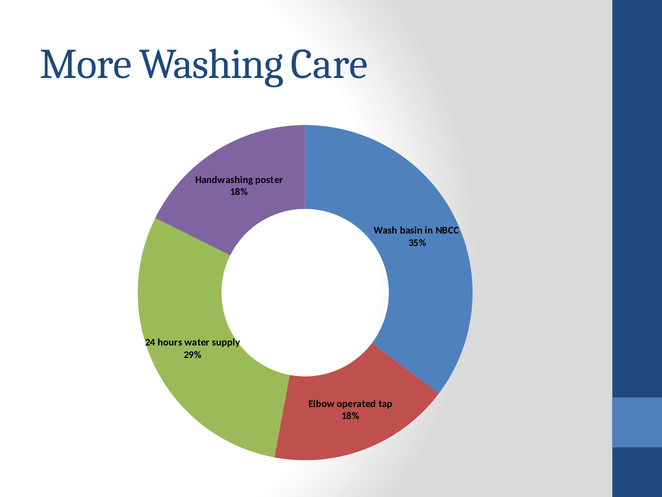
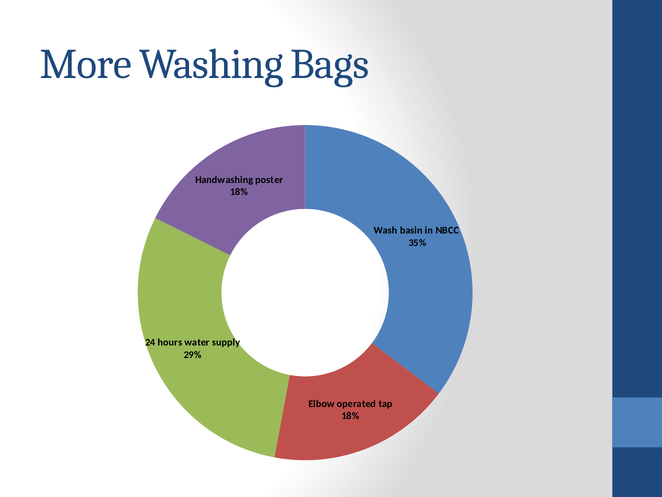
Care: Care -> Bags (330, 64)
